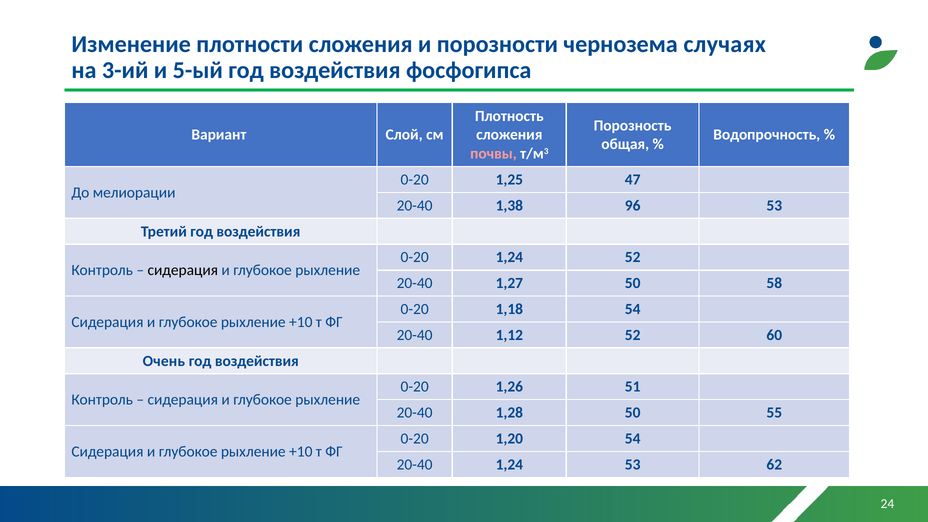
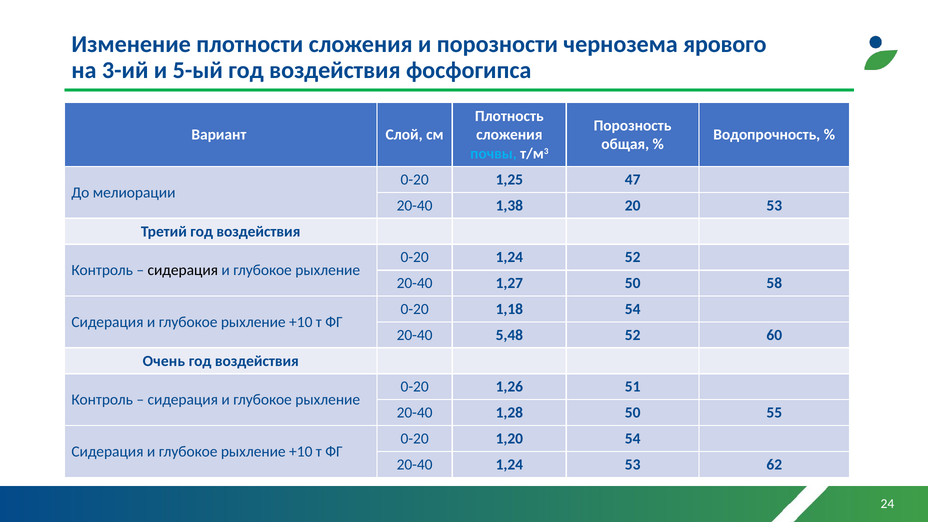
случаях: случаях -> ярового (725, 44)
почвы colour: pink -> light blue (493, 154)
96: 96 -> 20 (633, 206)
1,12: 1,12 -> 5,48 (509, 335)
